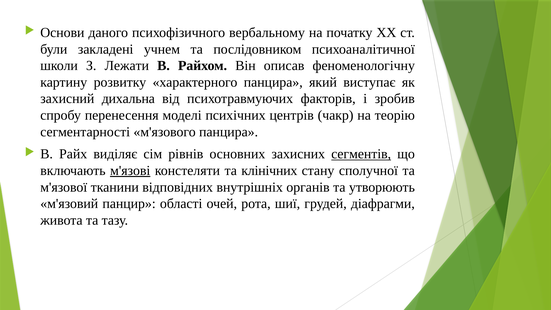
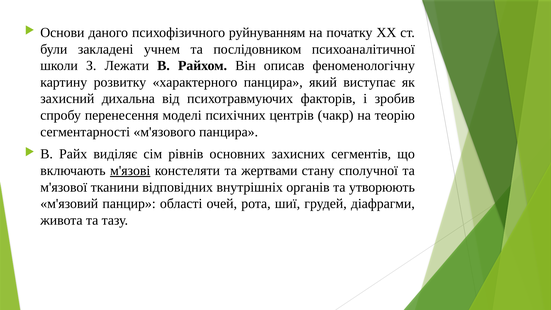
вербальному: вербальному -> руйнуванням (267, 33)
сегментів underline: present -> none (361, 154)
клінічних: клінічних -> жертвами (269, 171)
